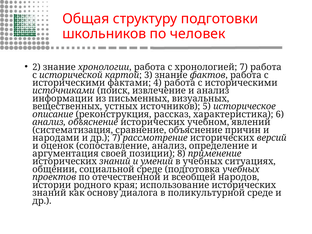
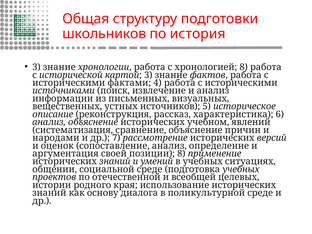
человек: человек -> история (198, 34)
2: 2 -> 3 (36, 67)
хронологией 7: 7 -> 8 (244, 67)
народов: народов -> целевых (239, 177)
